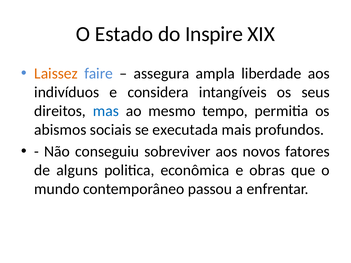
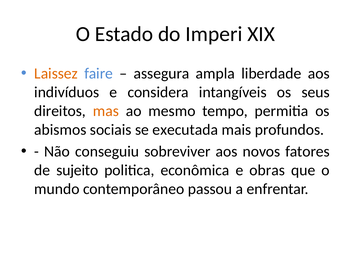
Inspire: Inspire -> Imperi (214, 34)
mas colour: blue -> orange (106, 111)
alguns: alguns -> sujeito (77, 170)
